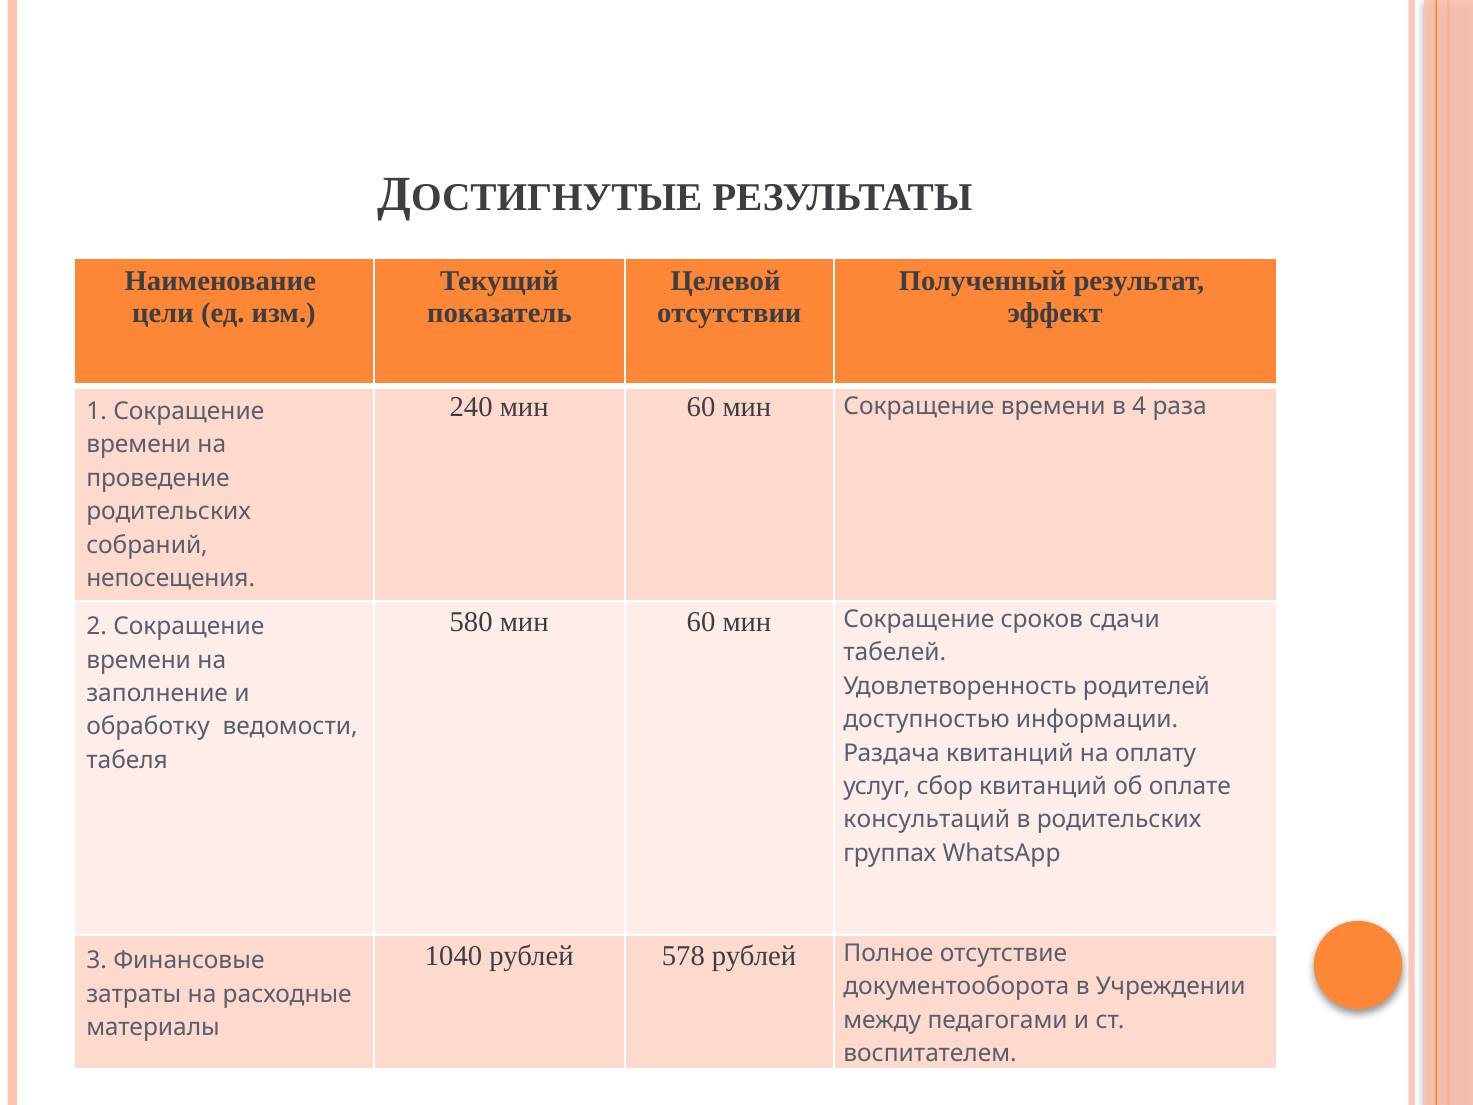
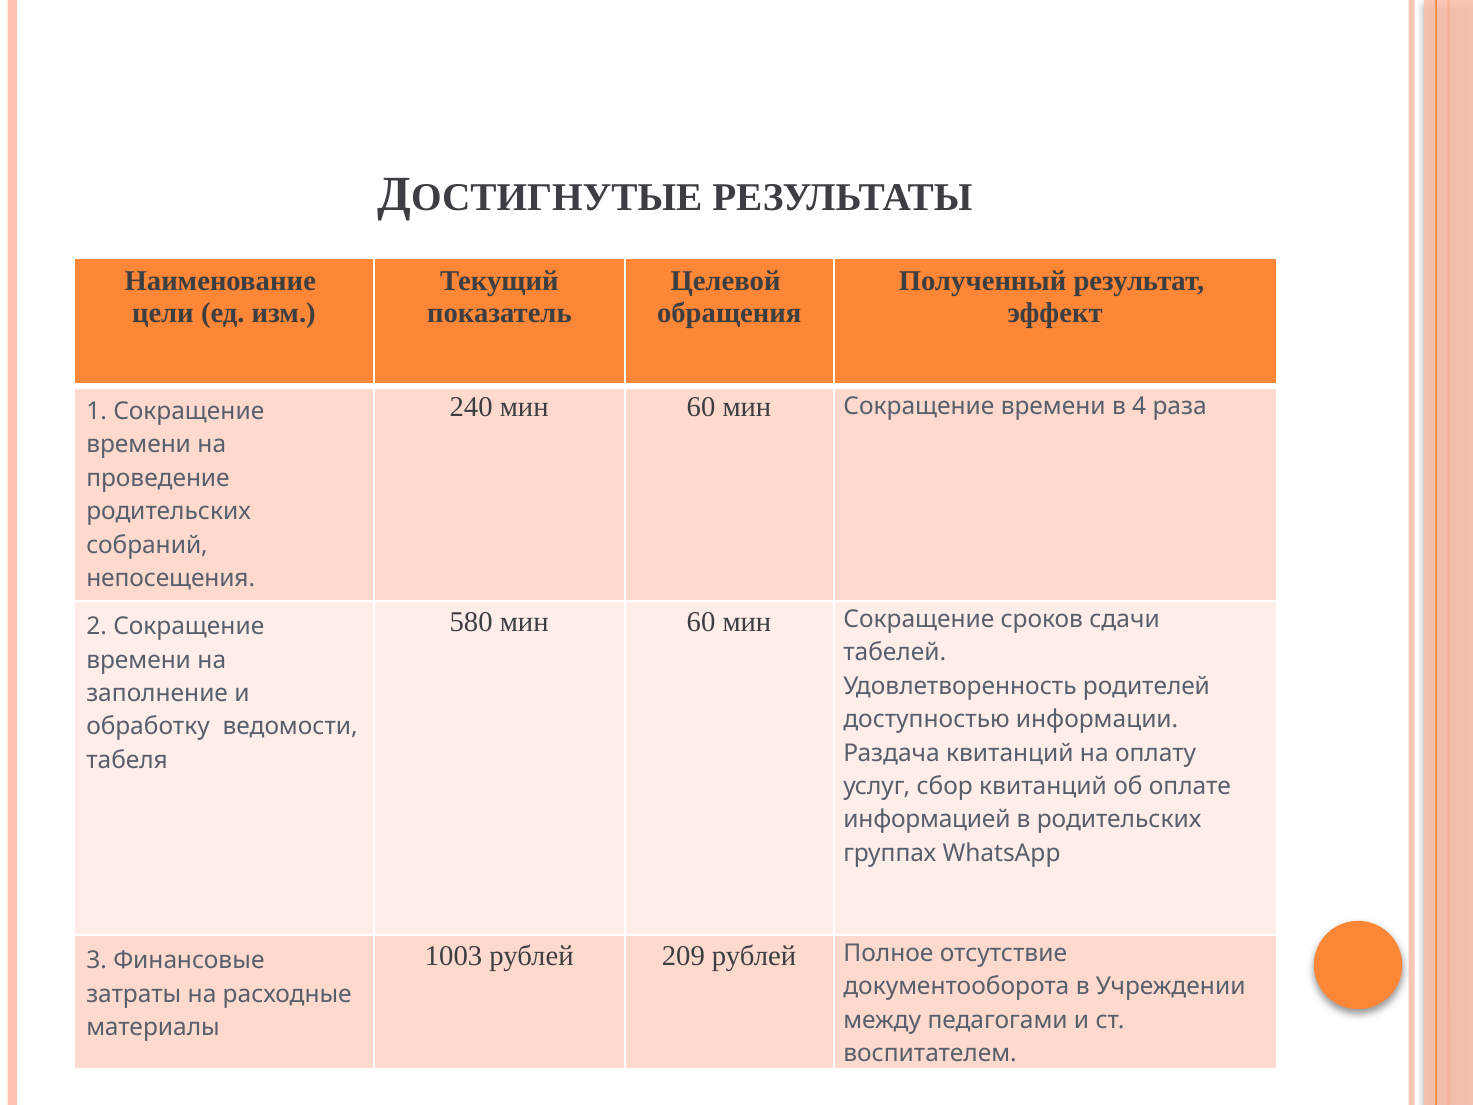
отсутствии: отсутствии -> обращения (729, 313)
консультаций: консультаций -> информацией (927, 820)
1040: 1040 -> 1003 (454, 956)
578: 578 -> 209 (683, 956)
